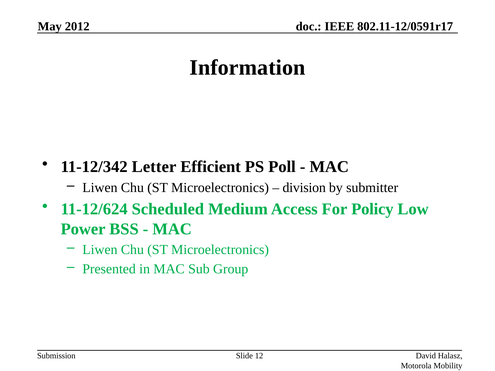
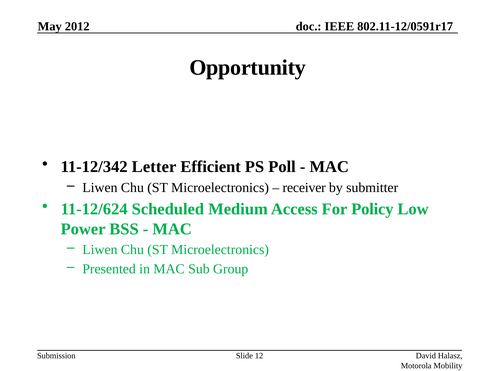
Information: Information -> Opportunity (248, 68)
division: division -> receiver (304, 188)
